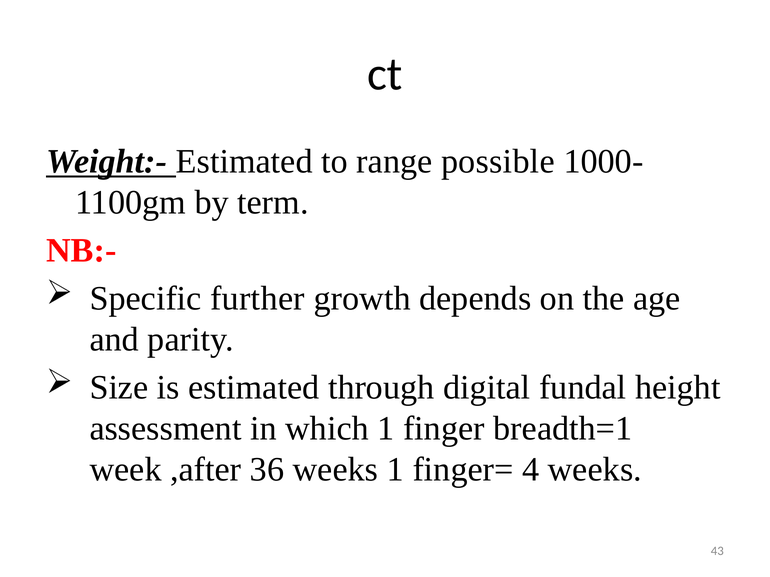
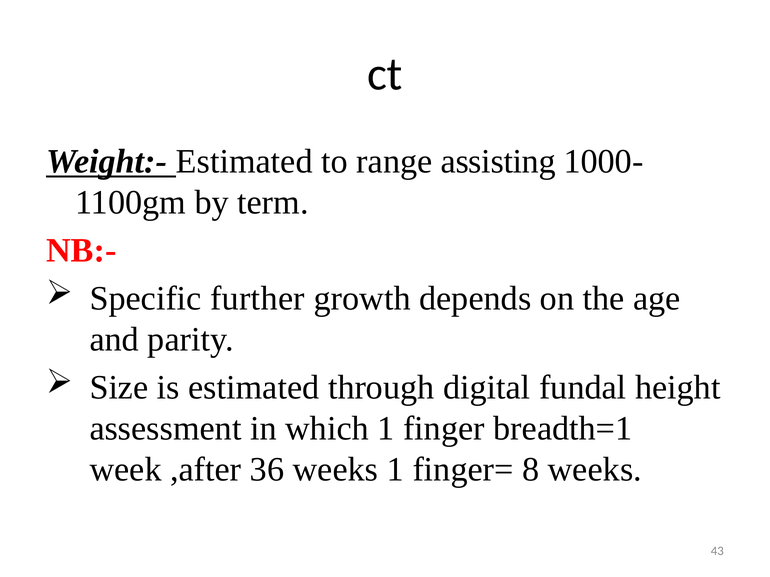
possible: possible -> assisting (498, 162)
4: 4 -> 8 (531, 470)
